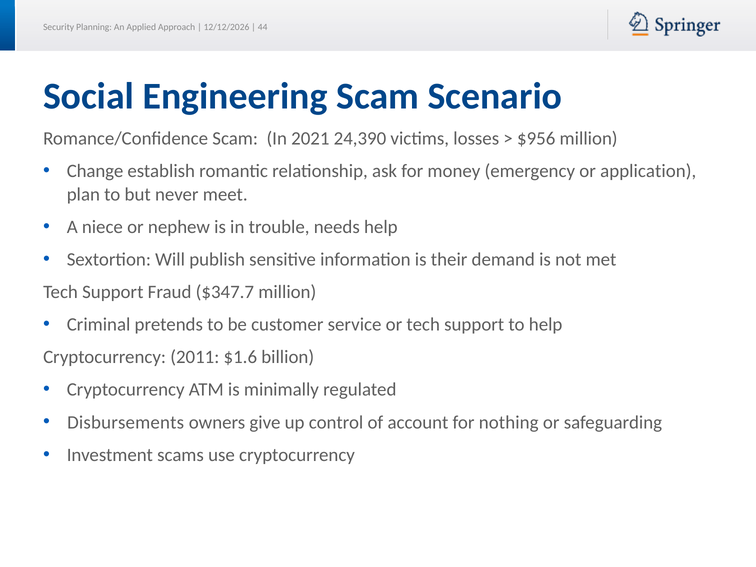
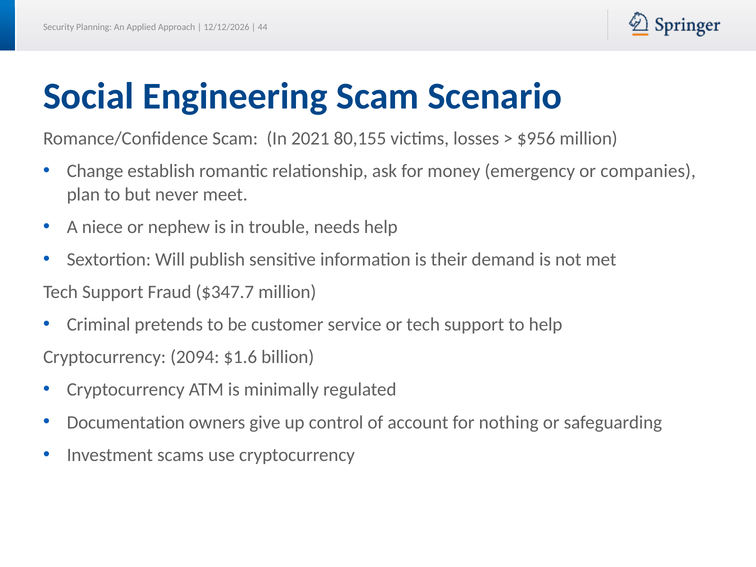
24,390: 24,390 -> 80,155 (360, 139)
application: application -> companies (648, 171)
2011: 2011 -> 2094 (195, 357)
Disbursements: Disbursements -> Documentation (126, 422)
